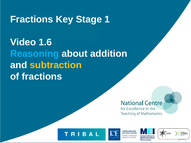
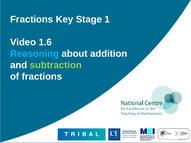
subtraction colour: yellow -> light green (56, 65)
